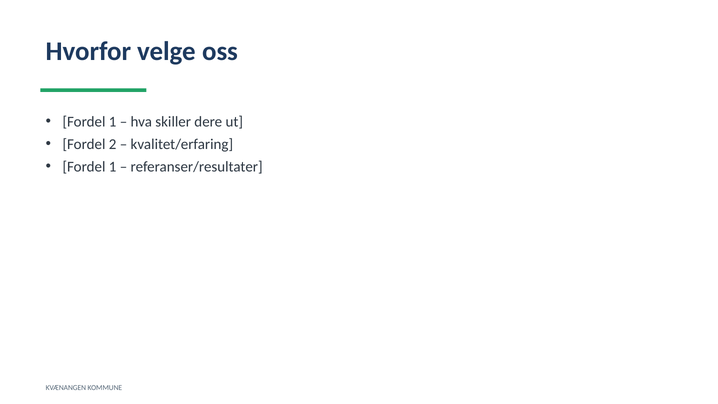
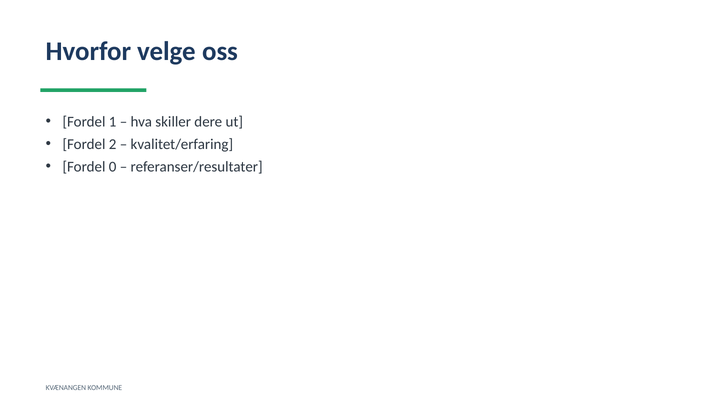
1: 1 -> 0 (113, 167)
